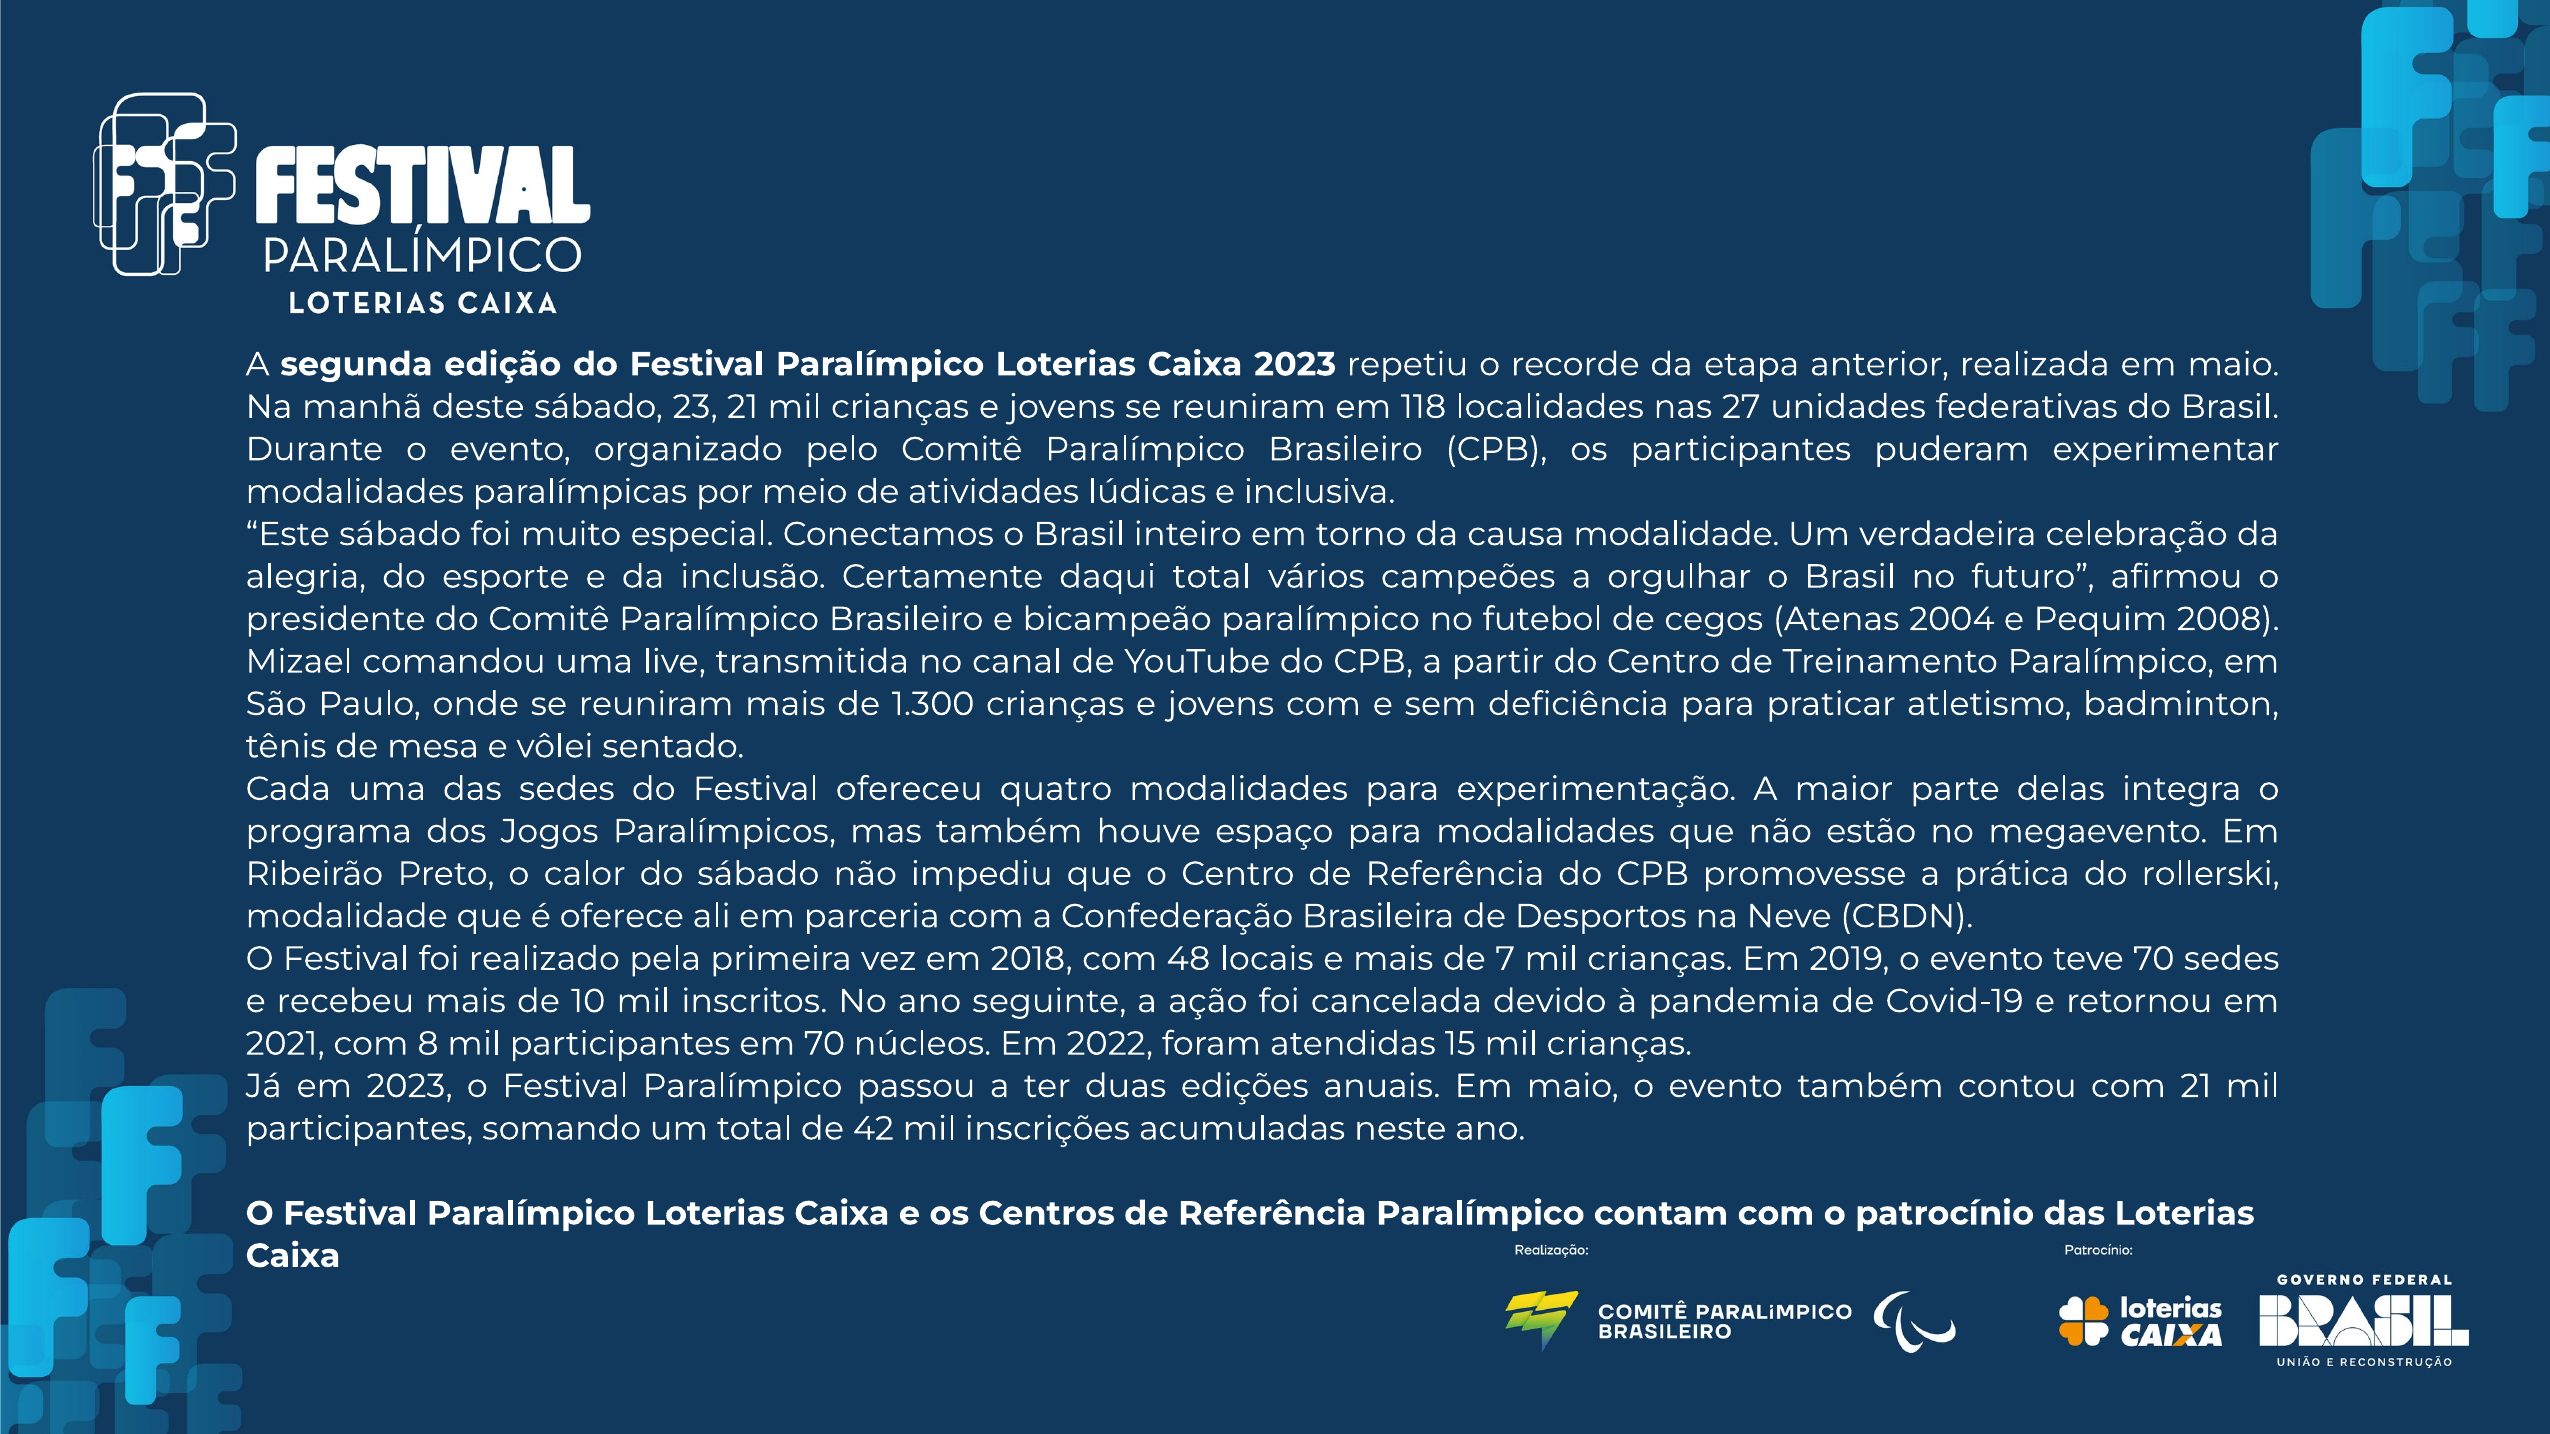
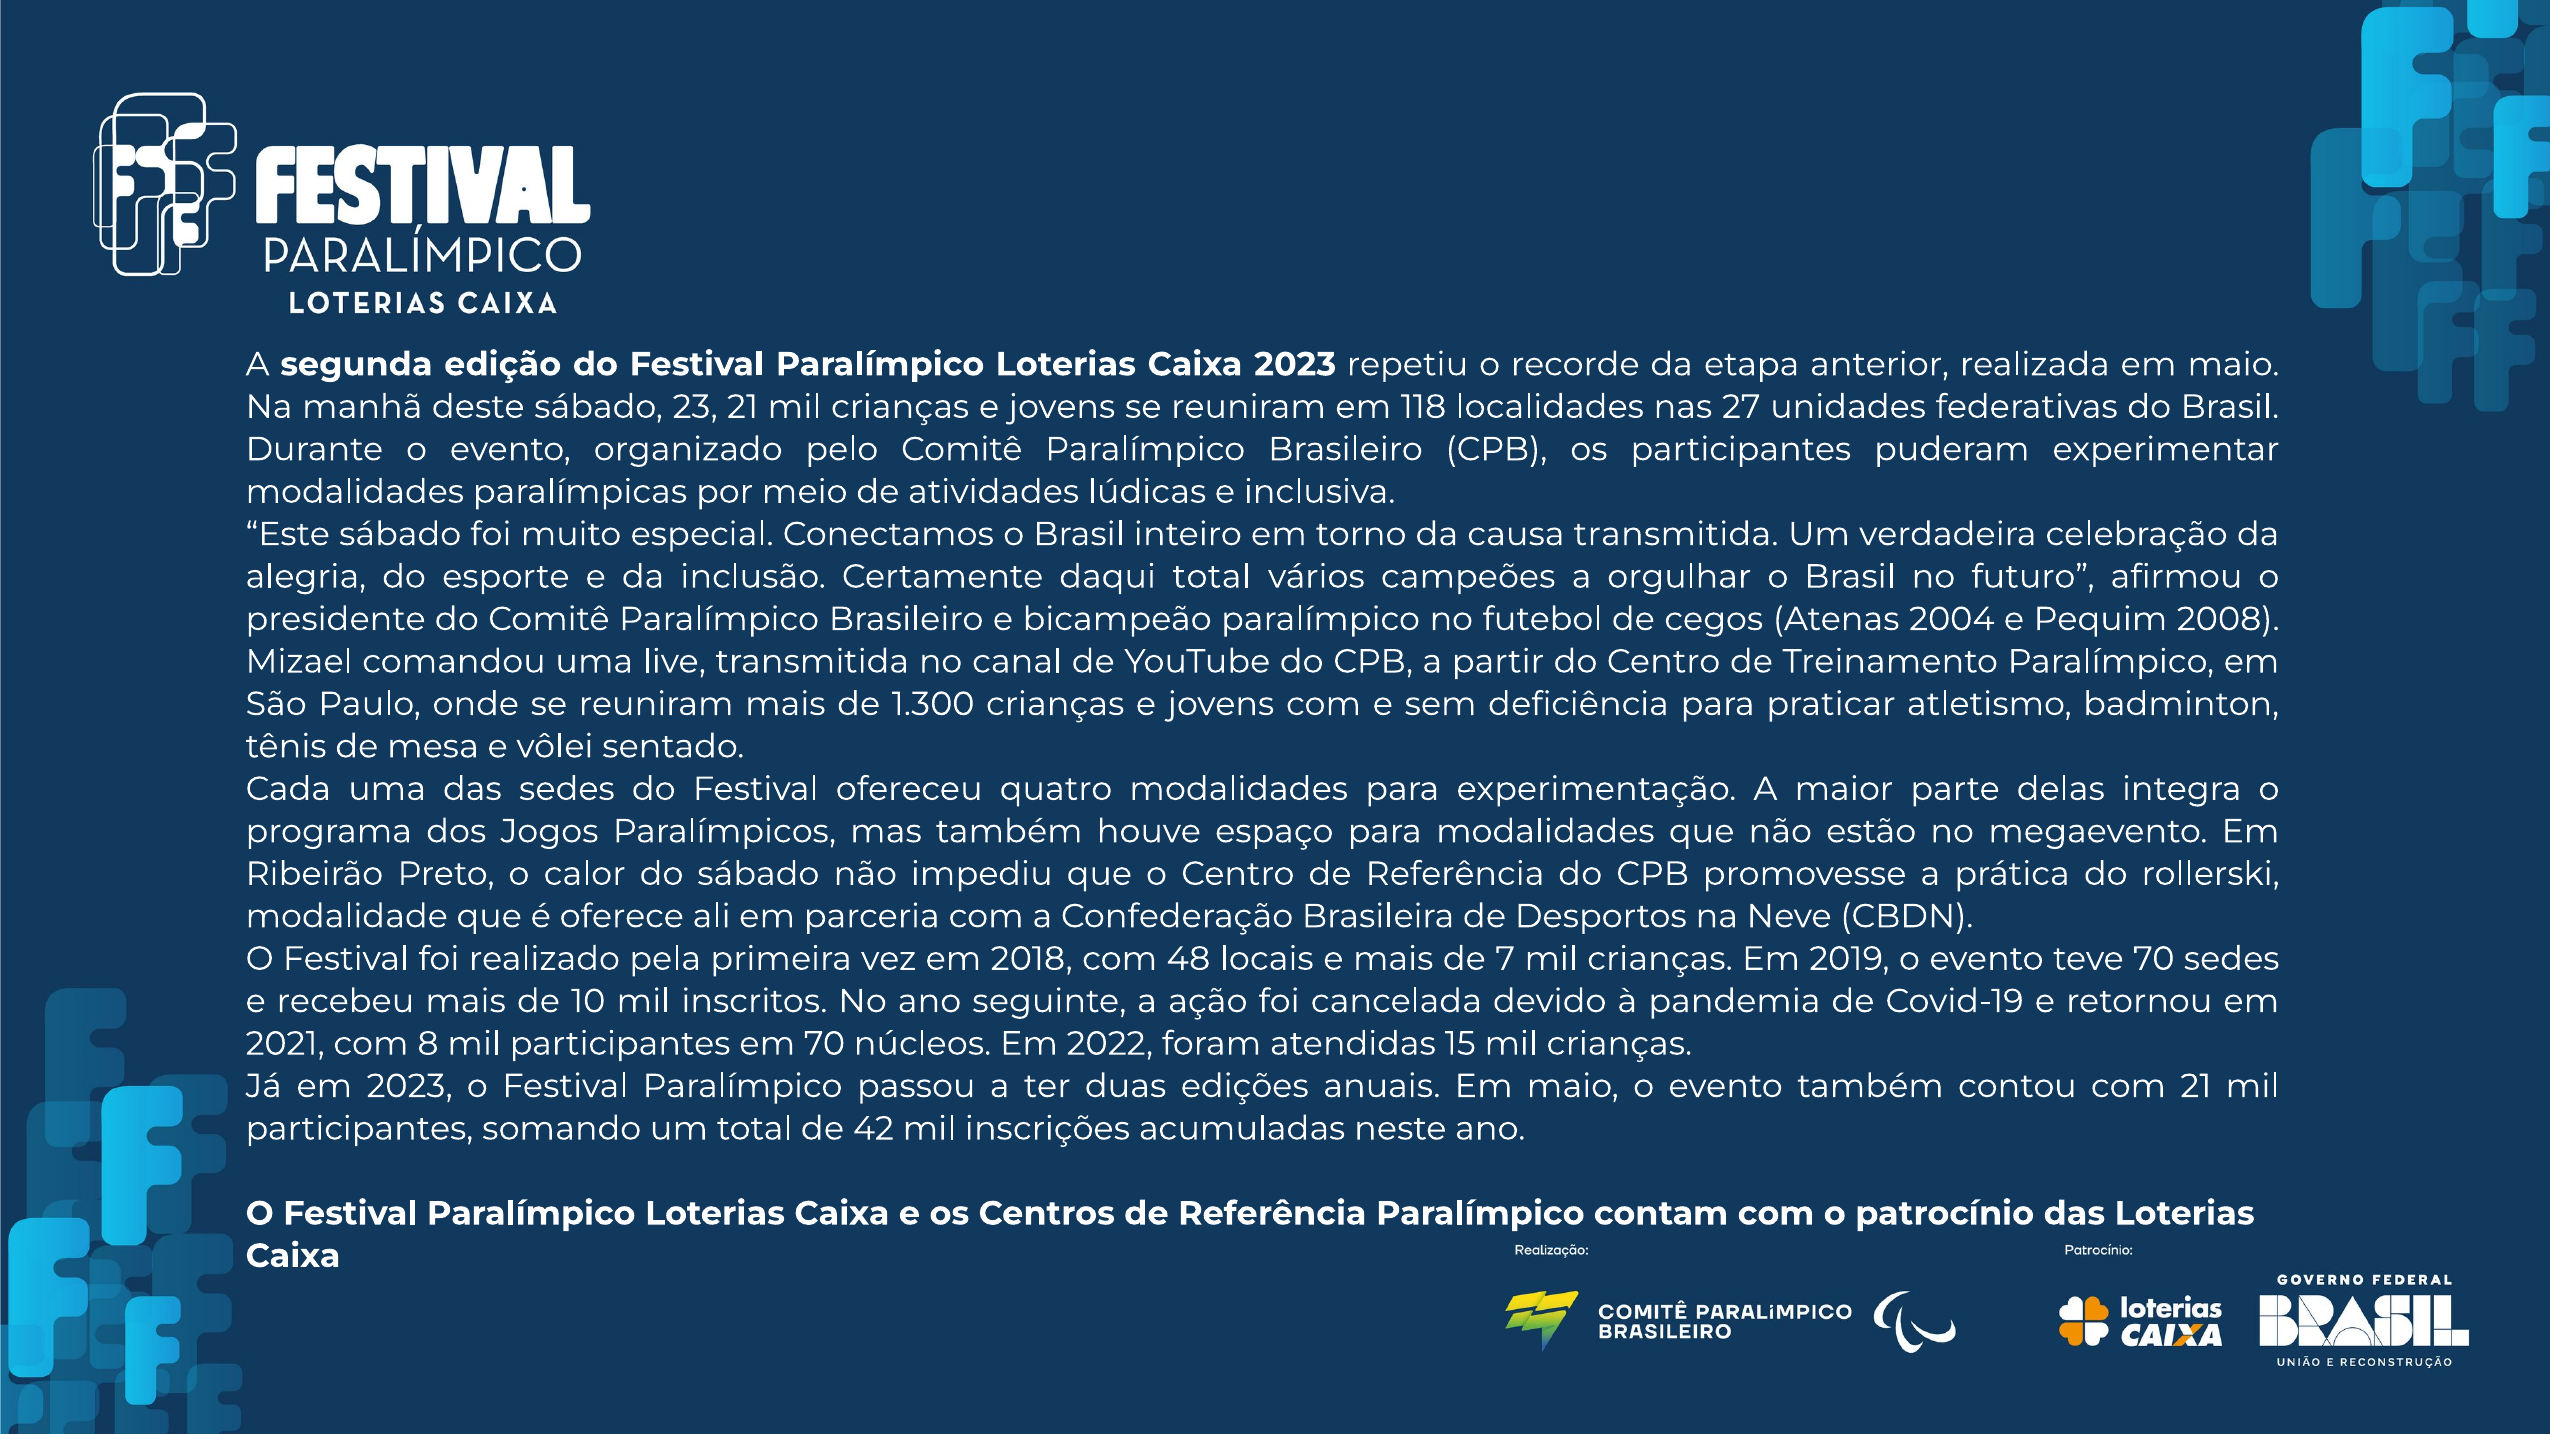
causa modalidade: modalidade -> transmitida (1676, 534)
